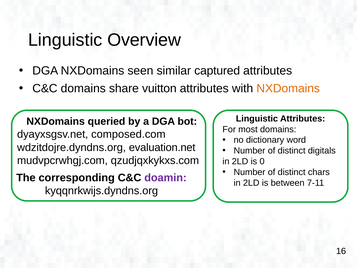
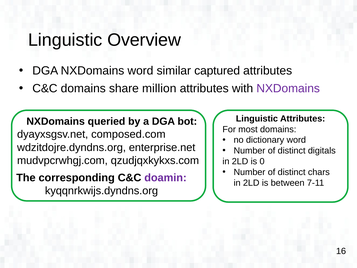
NXDomains seen: seen -> word (140, 71)
vuitton: vuitton -> million (159, 88)
NXDomains colour: orange -> purple (288, 88)
evaluation.net: evaluation.net -> enterprise.net (162, 147)
